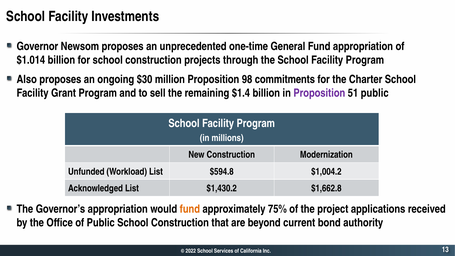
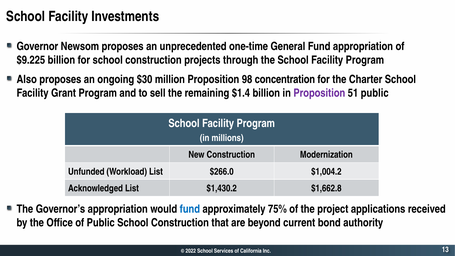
$1.014: $1.014 -> $9.225 (31, 60)
commitments: commitments -> concentration (285, 79)
$594.8: $594.8 -> $266.0 (222, 172)
fund colour: orange -> blue (190, 209)
